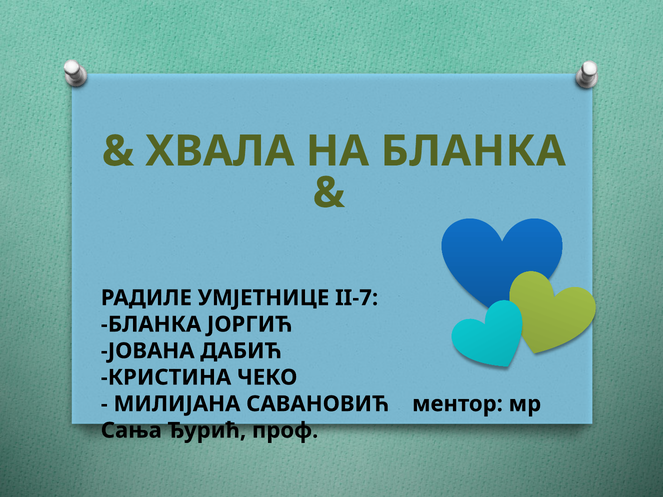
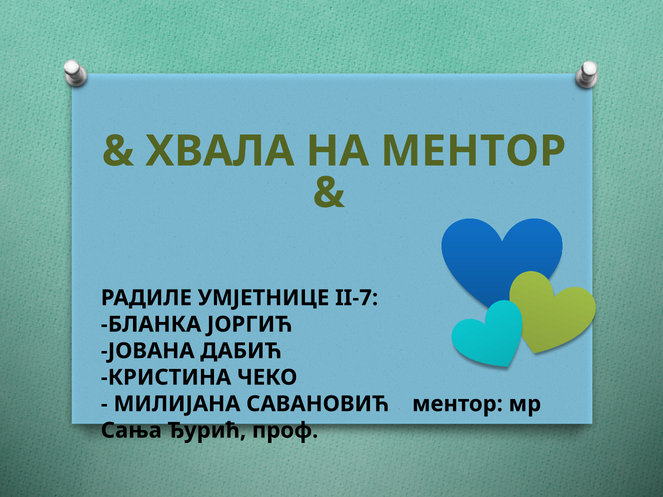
НА БЛАНКА: БЛАНКА -> МЕНТОР (473, 151)
